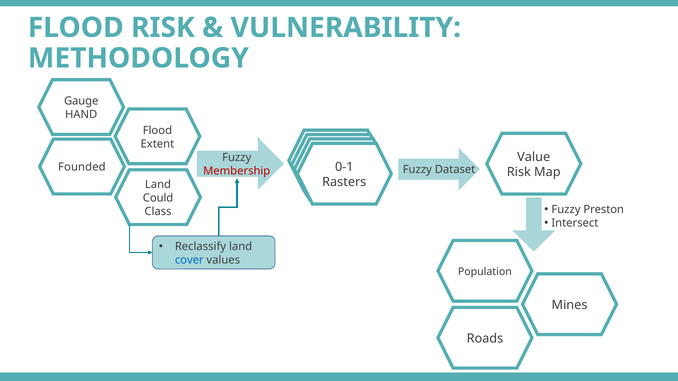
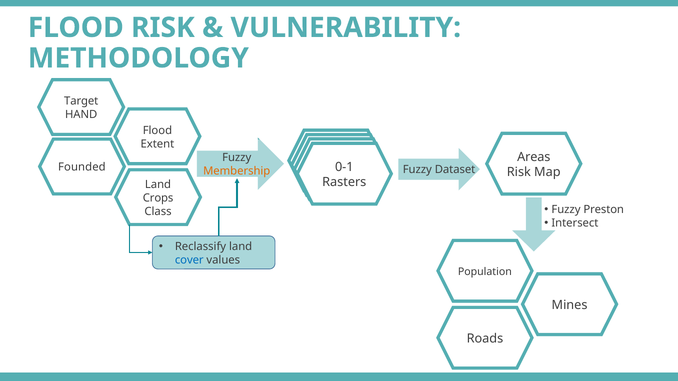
Gauge: Gauge -> Target (81, 101)
Value: Value -> Areas (534, 157)
Membership colour: red -> orange (237, 171)
Could: Could -> Crops (158, 198)
